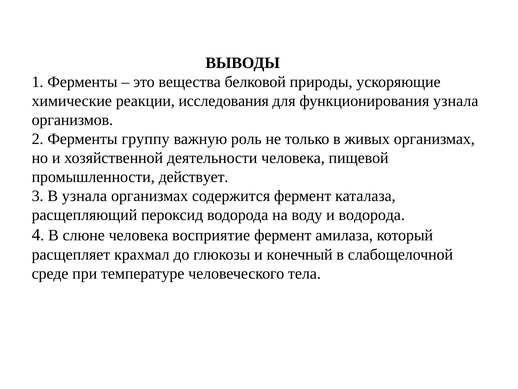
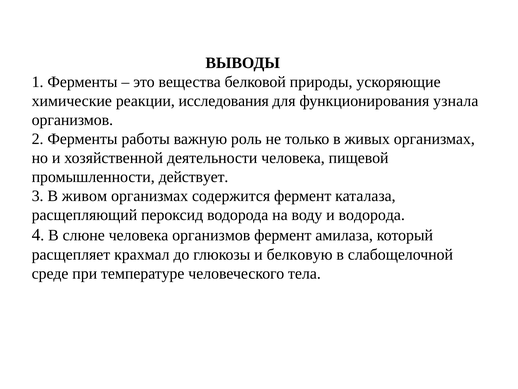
группу: группу -> работы (146, 139)
В узнала: узнала -> живом (84, 196)
человека восприятие: восприятие -> организмов (211, 235)
конечный: конечный -> белковую (300, 254)
